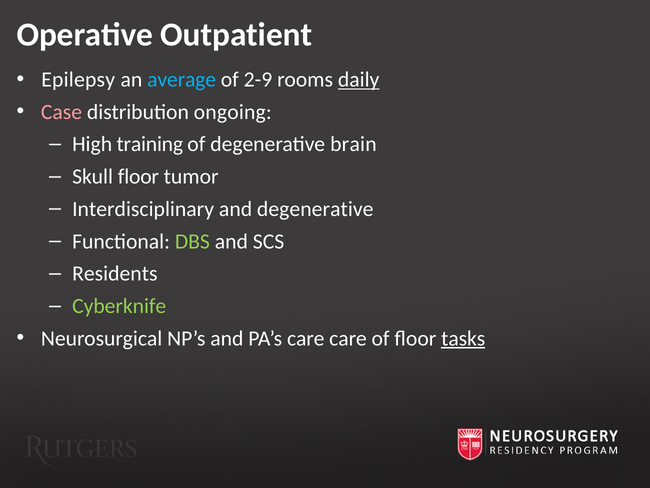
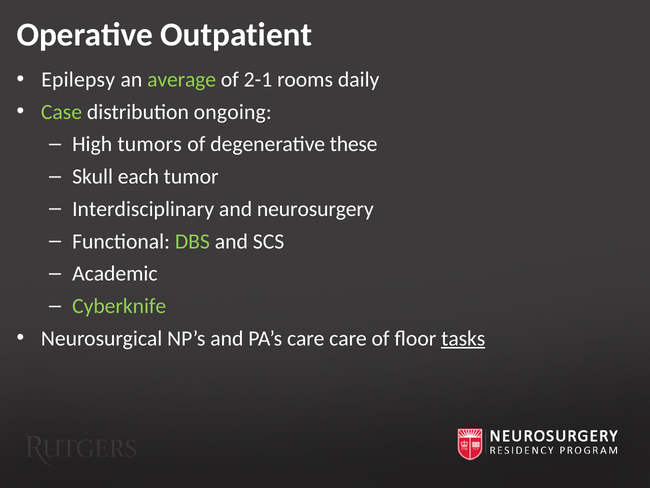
average colour: light blue -> light green (182, 79)
2-9: 2-9 -> 2-1 (258, 79)
daily underline: present -> none (359, 79)
Case colour: pink -> light green (61, 112)
training: training -> tumors (150, 144)
brain: brain -> these (354, 144)
Skull floor: floor -> each (138, 176)
and degenerative: degenerative -> neurosurgery (315, 209)
Residents: Residents -> Academic (115, 273)
